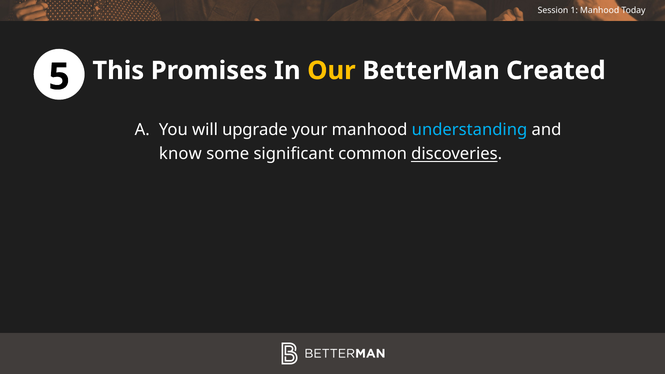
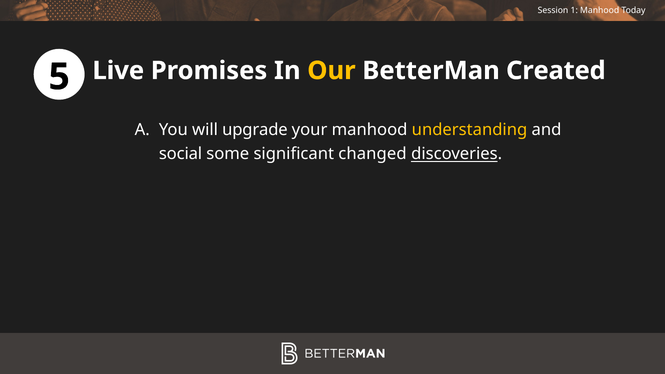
This: This -> Live (118, 71)
understanding colour: light blue -> yellow (470, 130)
know: know -> social (181, 154)
common: common -> changed (372, 154)
